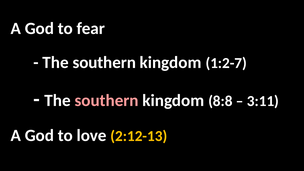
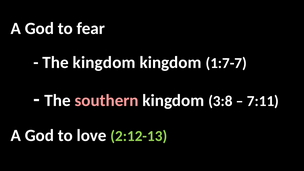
southern: southern -> kingdom (104, 63)
1:2-7: 1:2-7 -> 1:7-7 (226, 63)
8:8: 8:8 -> 3:8 (220, 101)
3:11: 3:11 -> 7:11 (263, 101)
2:12-13 colour: yellow -> light green (139, 136)
